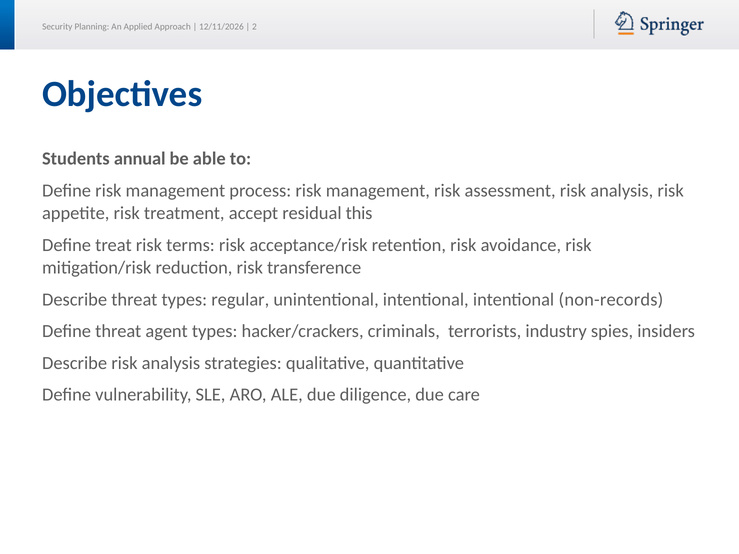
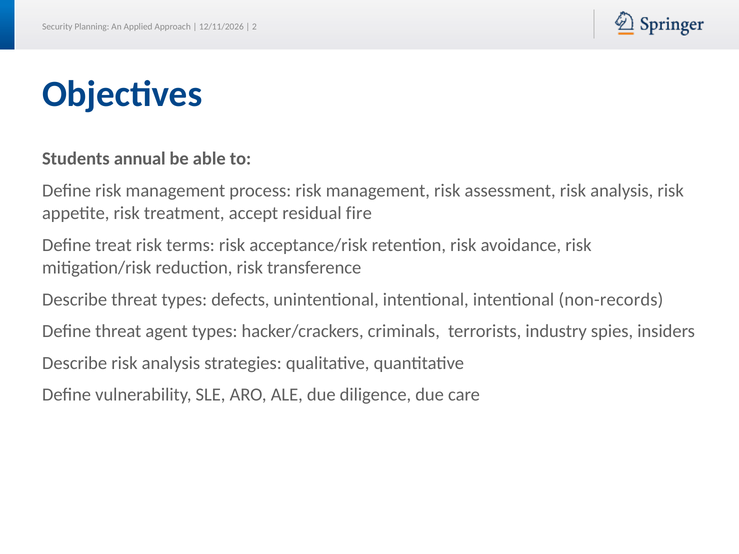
this: this -> fire (359, 213)
regular: regular -> defects (240, 300)
